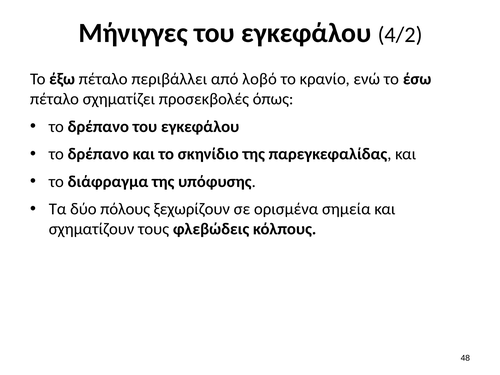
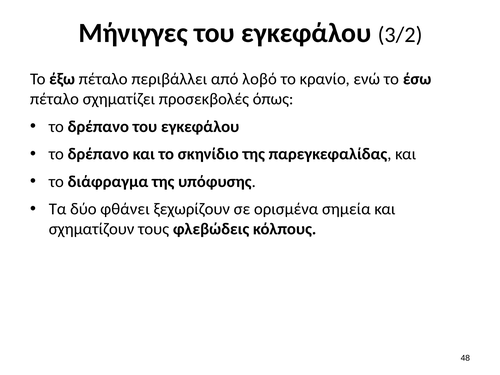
4/2: 4/2 -> 3/2 (400, 35)
πόλους: πόλους -> φθάνει (125, 209)
